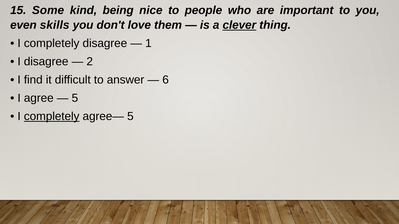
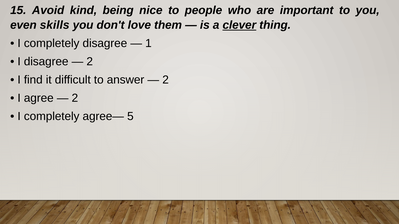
Some: Some -> Avoid (48, 10)
6: 6 -> 2 (166, 80)
5: 5 -> 2 (75, 98)
completely underline: present -> none (52, 117)
